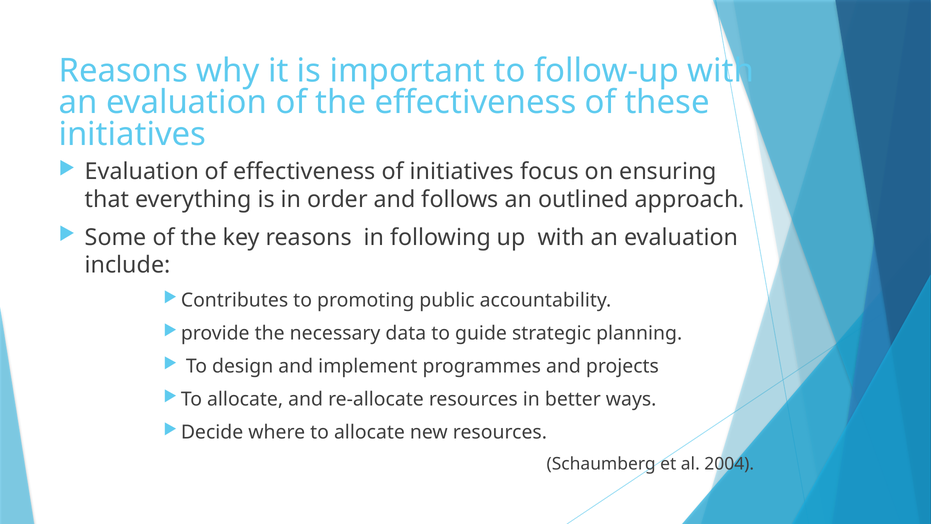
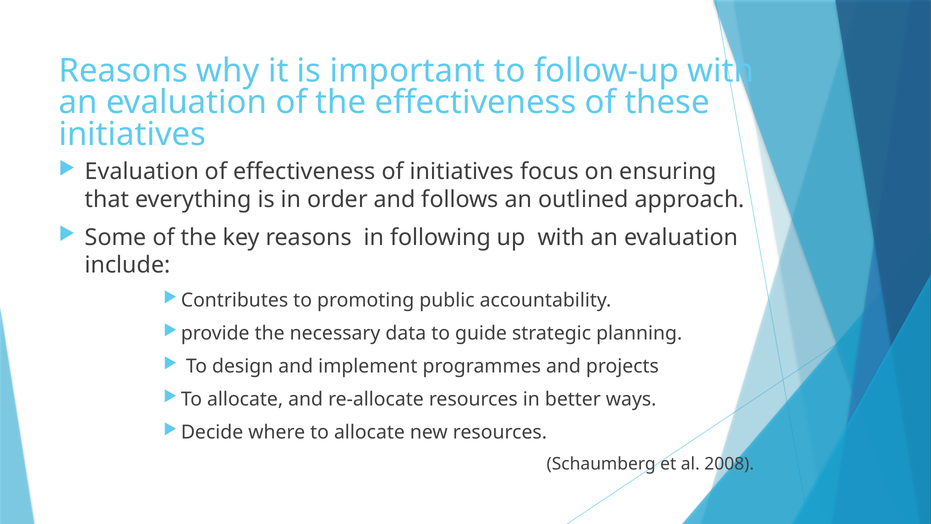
2004: 2004 -> 2008 (729, 464)
